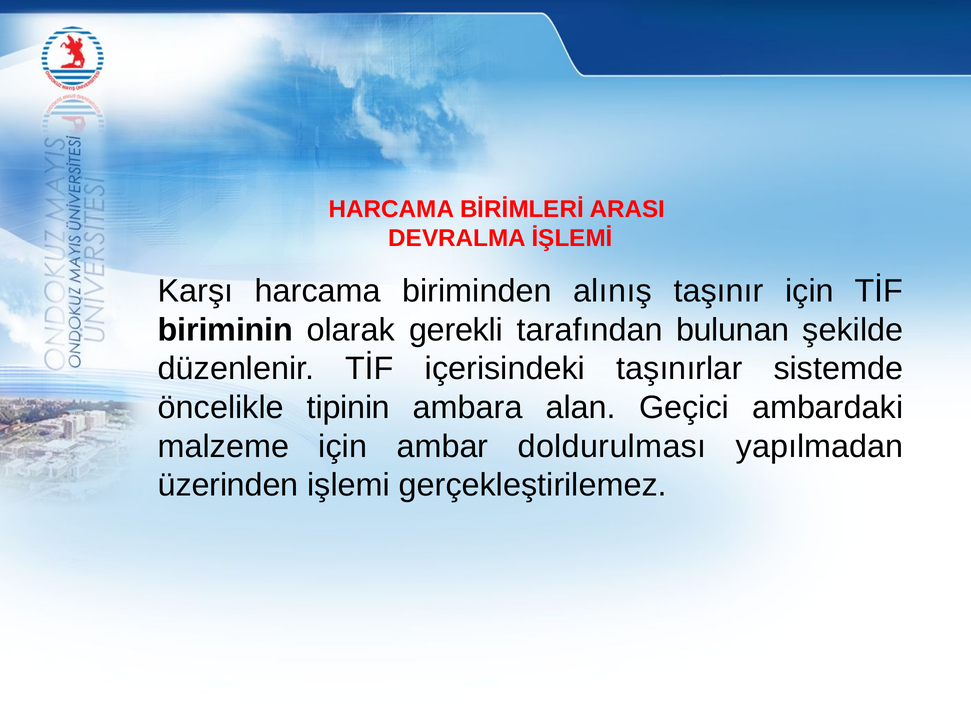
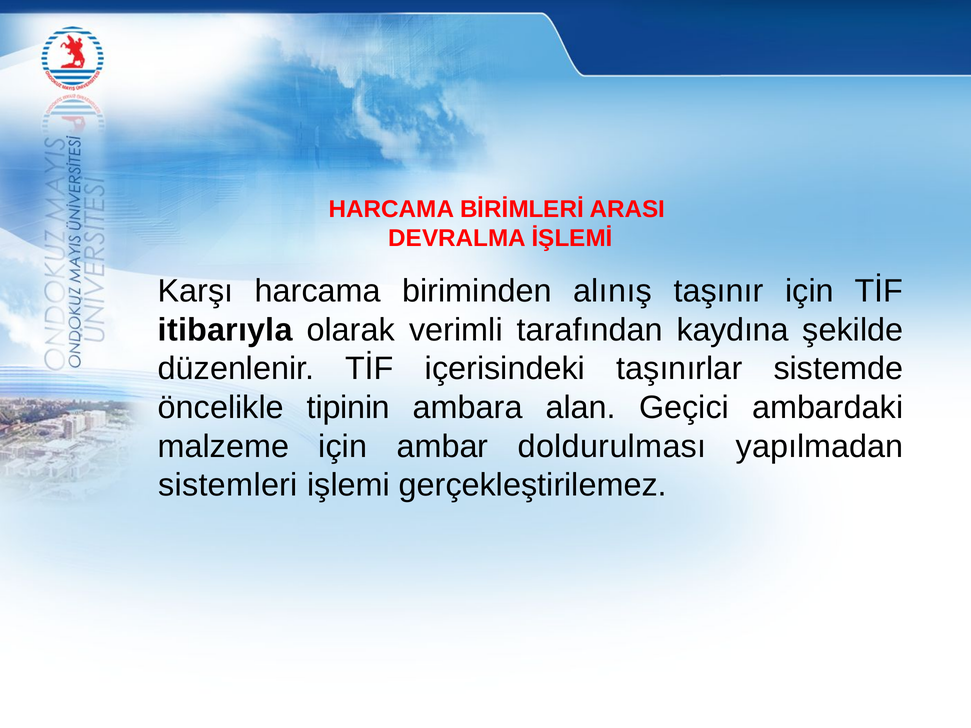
biriminin: biriminin -> itibarıyla (225, 330)
gerekli: gerekli -> verimli (456, 330)
bulunan: bulunan -> kaydına (733, 330)
üzerinden: üzerinden -> sistemleri (228, 485)
